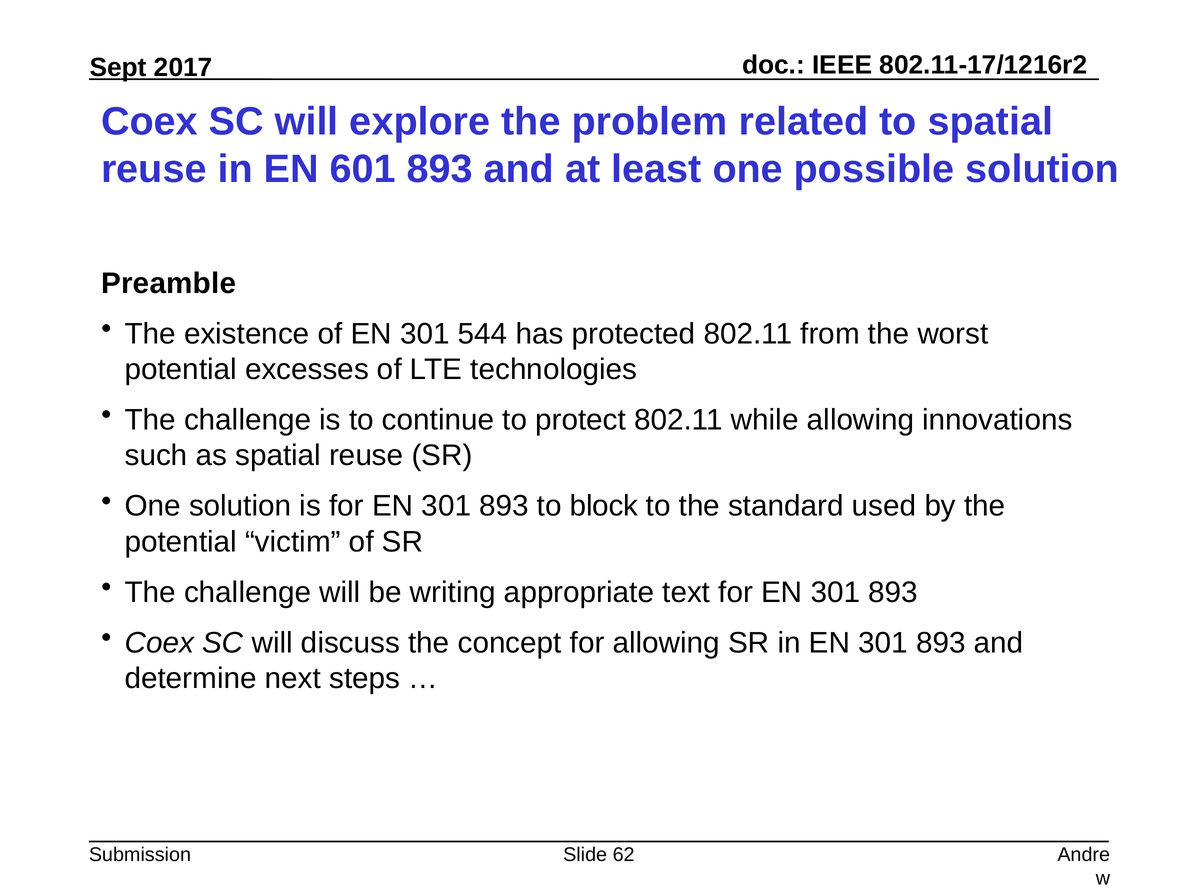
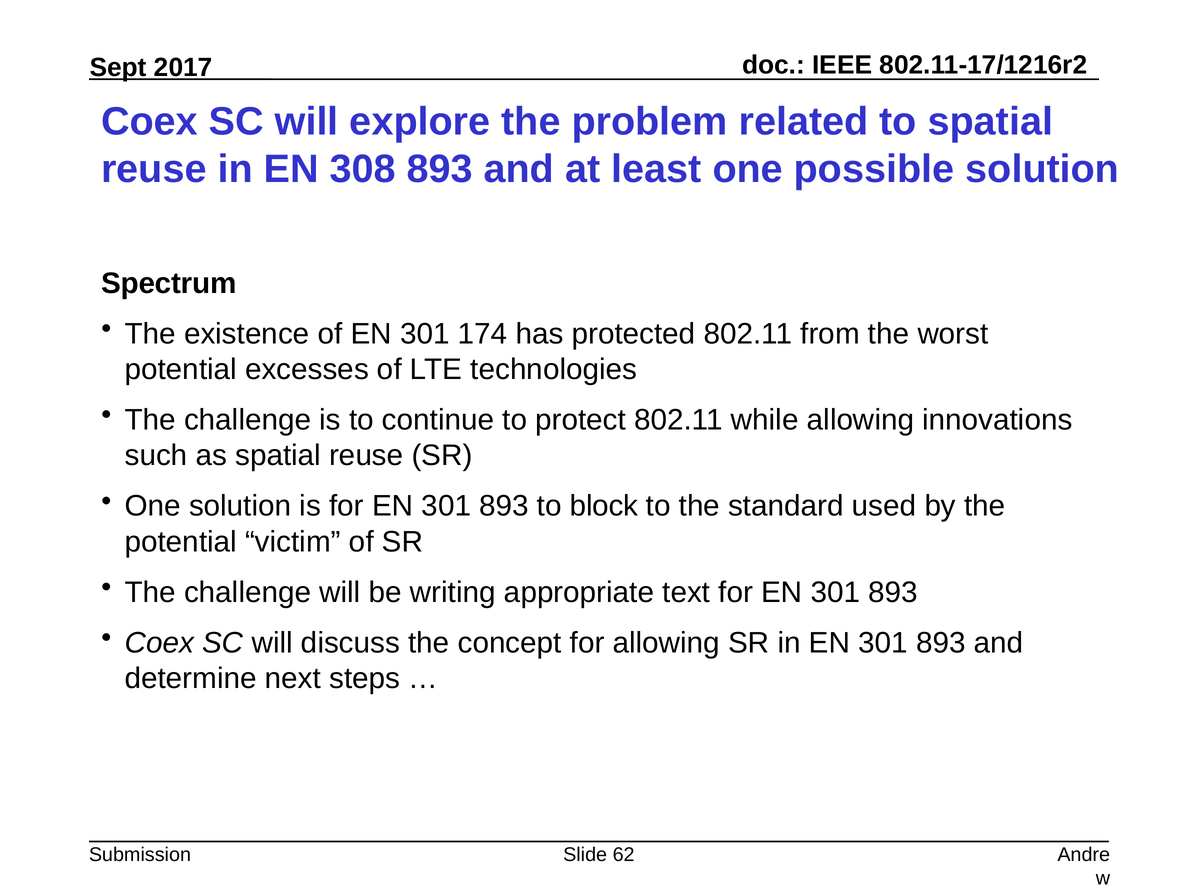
601: 601 -> 308 (363, 169)
Preamble: Preamble -> Spectrum (169, 283)
544: 544 -> 174 (483, 334)
